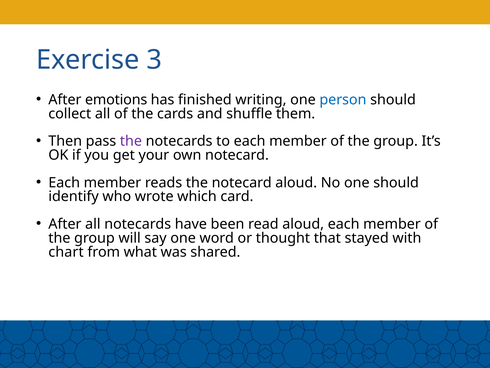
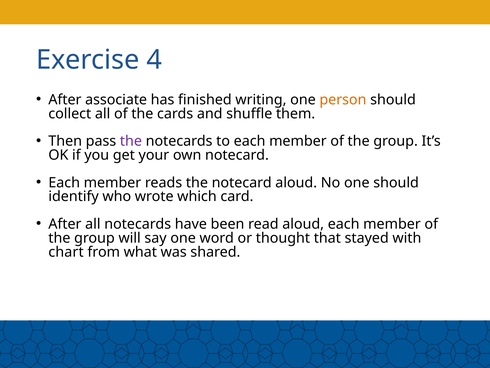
3: 3 -> 4 (154, 60)
emotions: emotions -> associate (116, 100)
person colour: blue -> orange (343, 100)
